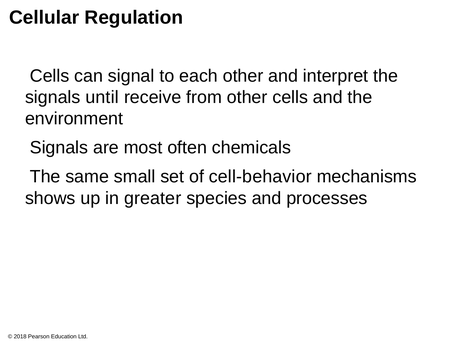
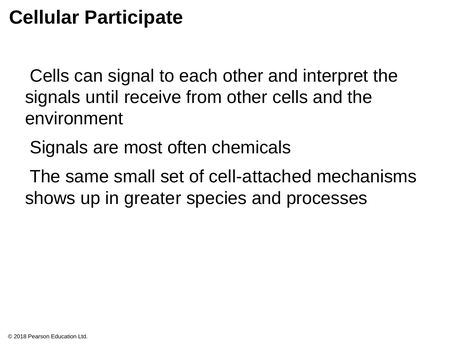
Regulation: Regulation -> Participate (134, 17)
cell-behavior: cell-behavior -> cell-attached (260, 177)
